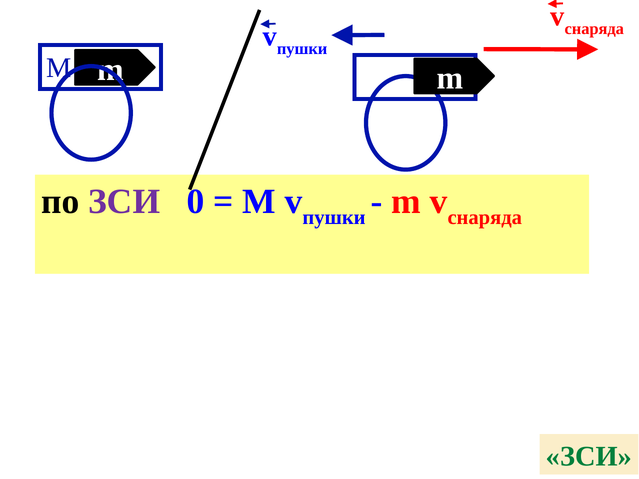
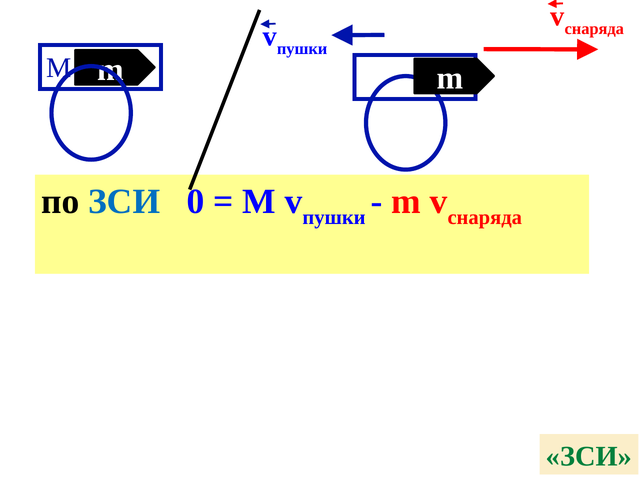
ЗСИ colour: purple -> blue (124, 202)
